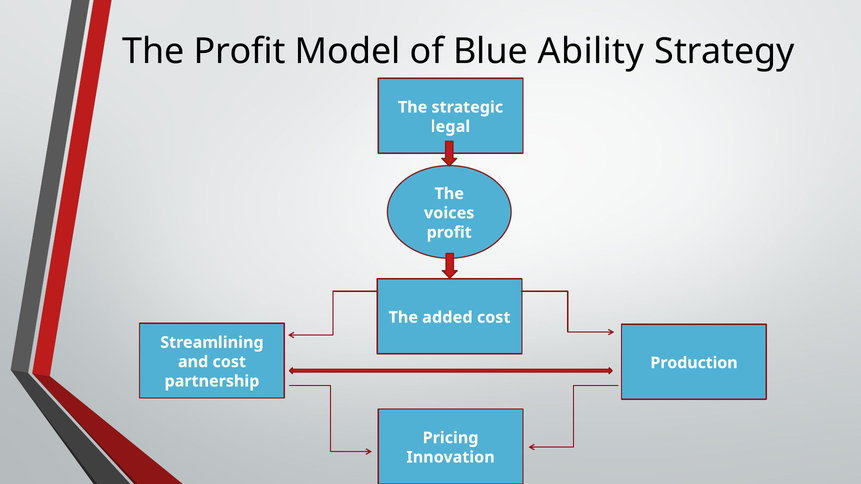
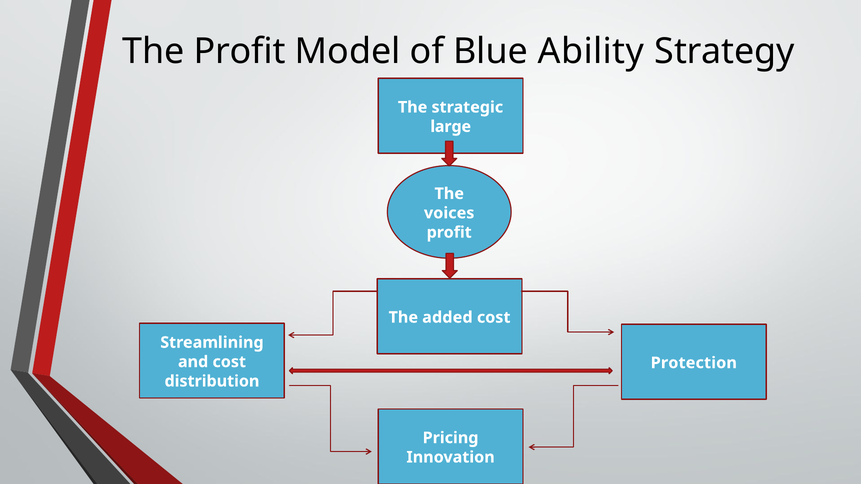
legal: legal -> large (451, 127)
Production: Production -> Protection (694, 363)
partnership: partnership -> distribution (212, 381)
